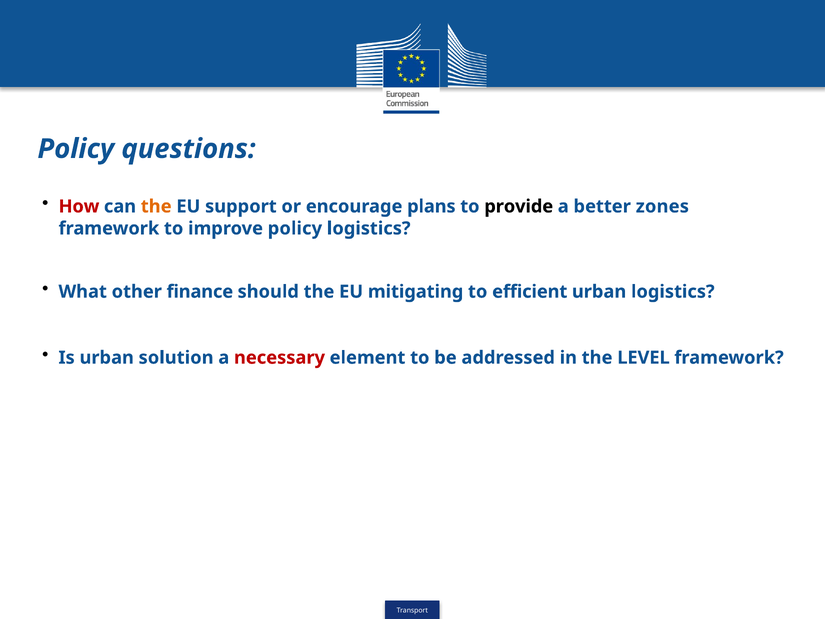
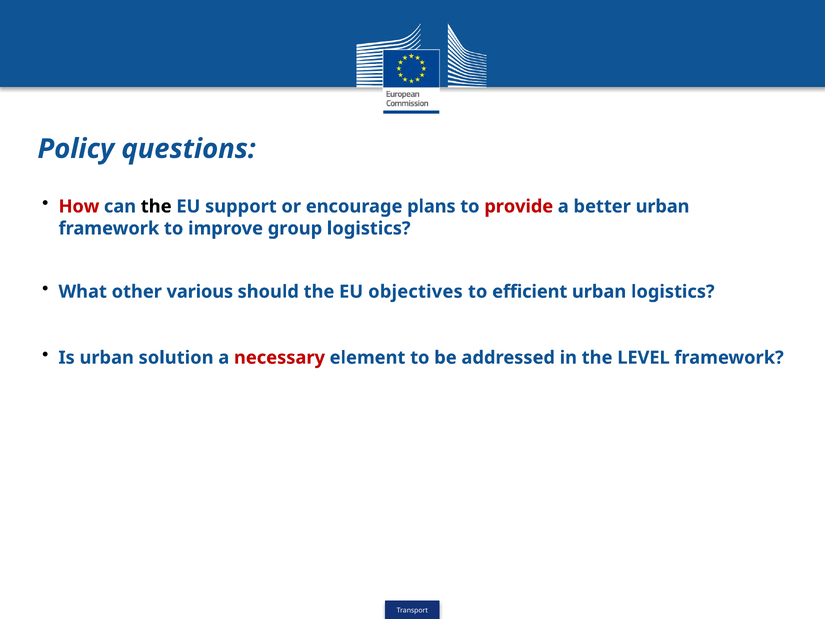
the colour: orange -> black (156, 206)
provide colour: black -> red (519, 206)
better zones: zones -> urban (663, 206)
improve policy: policy -> group (295, 228)
finance: finance -> various (200, 292)
mitigating: mitigating -> objectives (415, 292)
